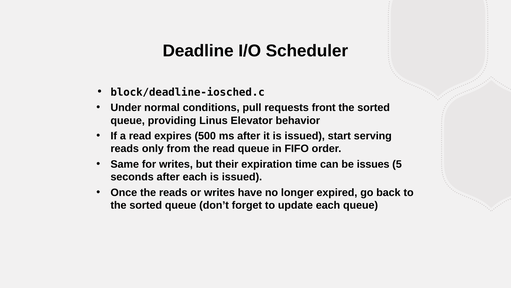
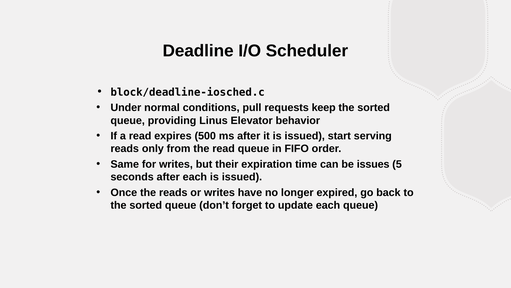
front: front -> keep (324, 107)
